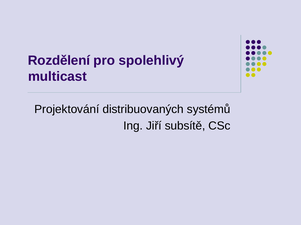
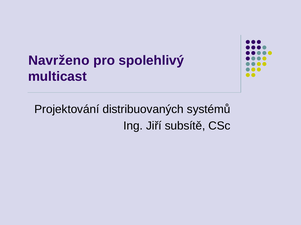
Rozdělení: Rozdělení -> Navrženo (59, 61)
